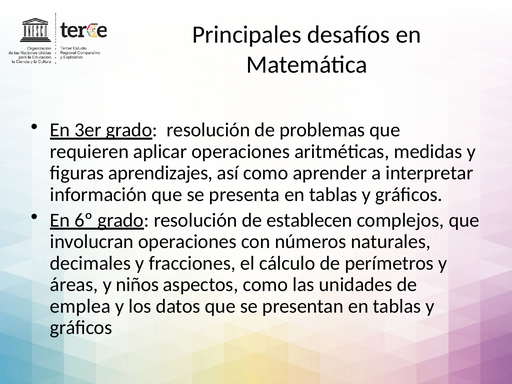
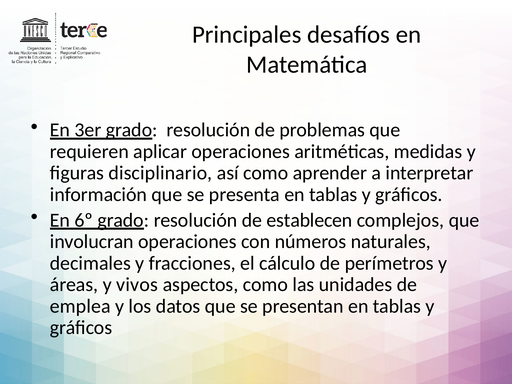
aprendizajes: aprendizajes -> disciplinario (160, 173)
niños: niños -> vivos (137, 285)
